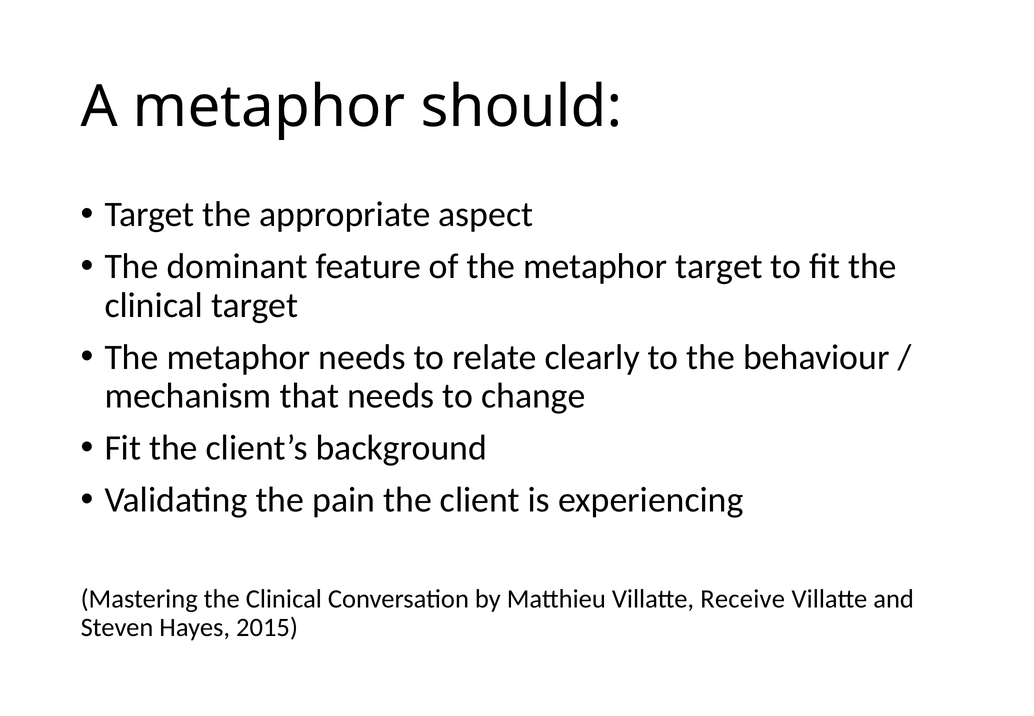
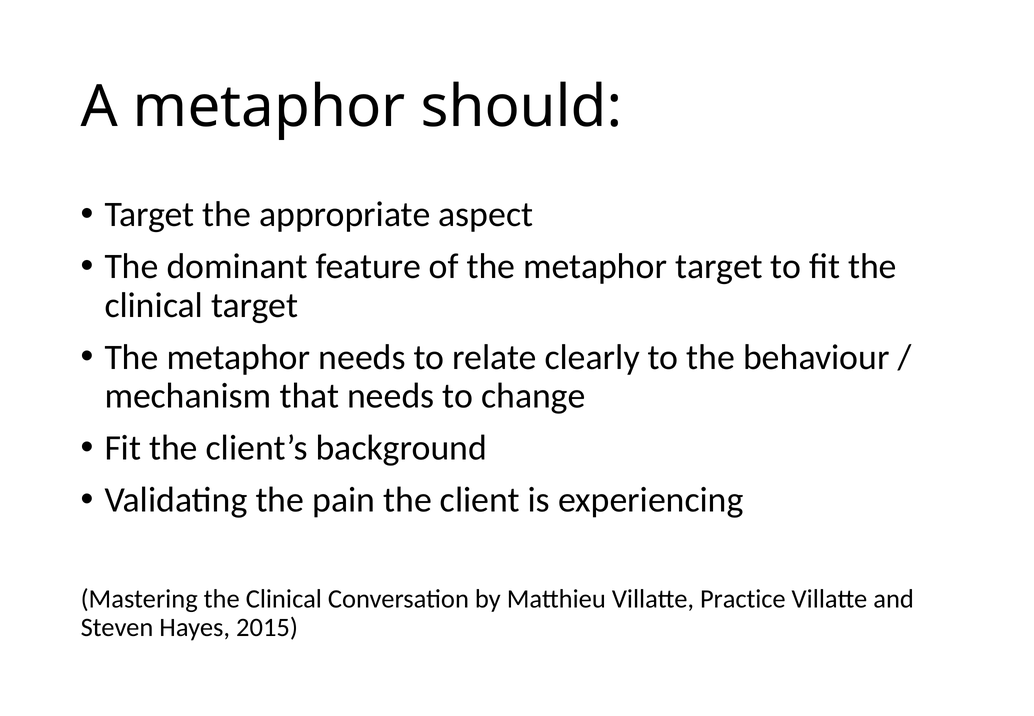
Receive: Receive -> Practice (743, 599)
